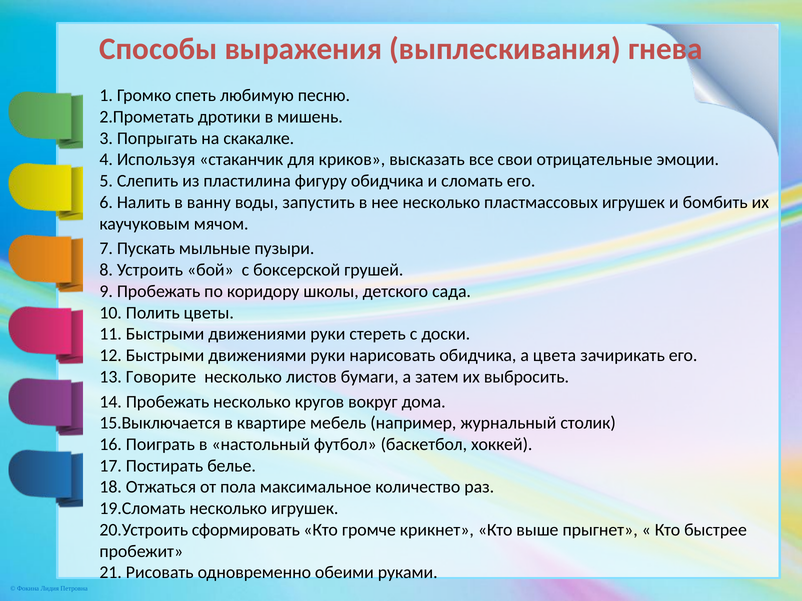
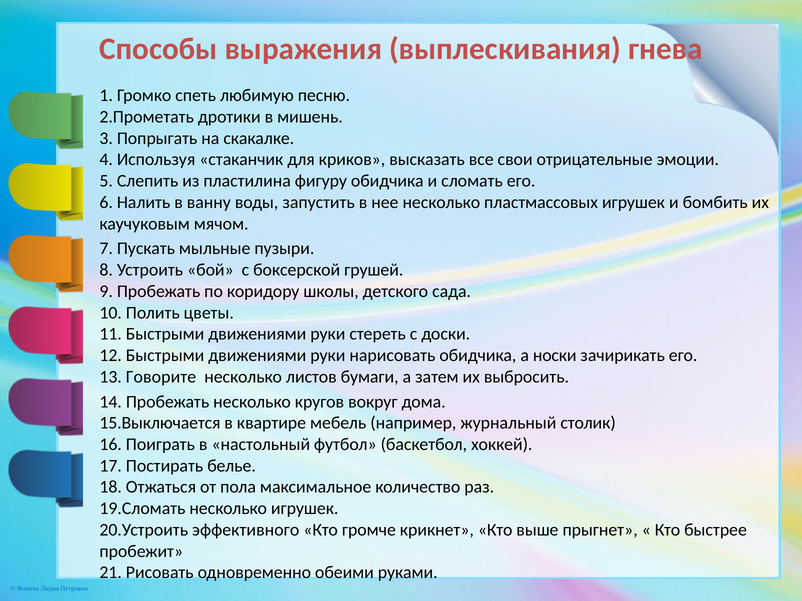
цвета: цвета -> носки (555, 356)
сформировать: сформировать -> эффективного (246, 530)
